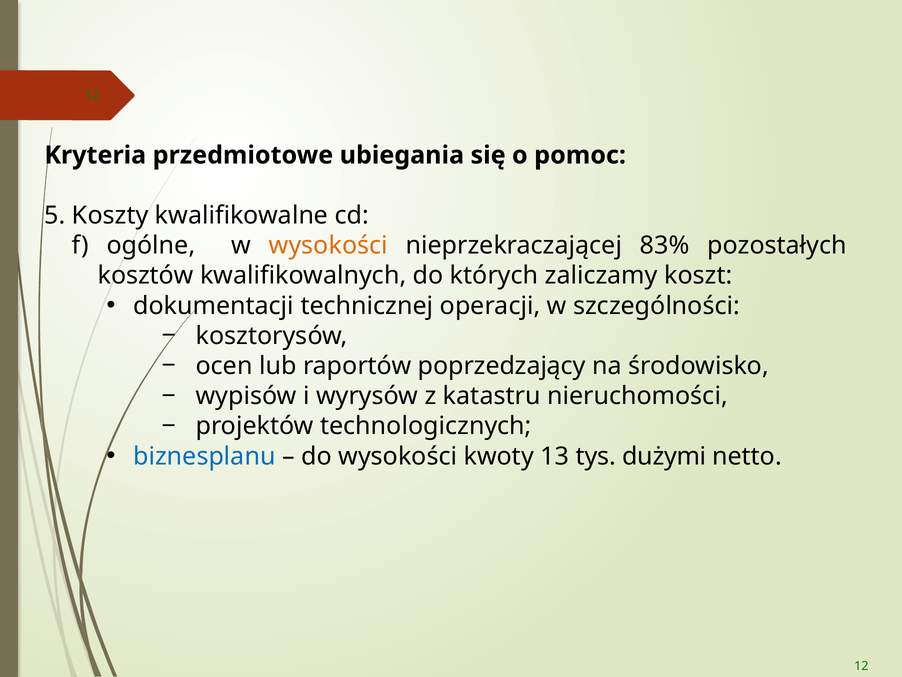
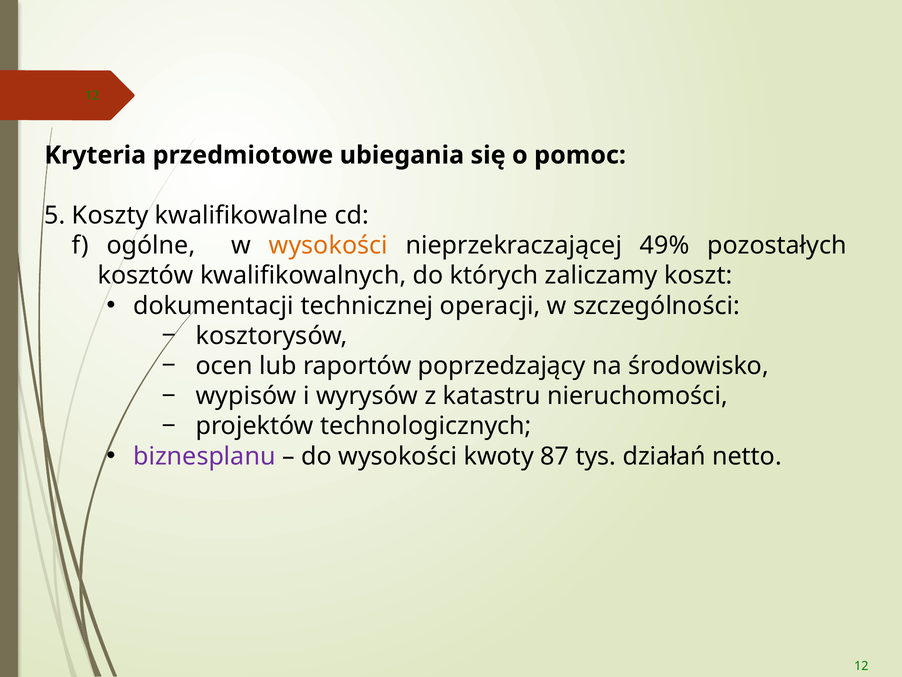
83%: 83% -> 49% (665, 245)
biznesplanu colour: blue -> purple (204, 456)
13: 13 -> 87 (555, 456)
dużymi: dużymi -> działań (664, 456)
